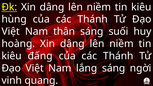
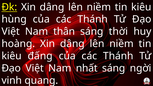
suối: suối -> thời (118, 31)
lắng: lắng -> nhất (87, 68)
